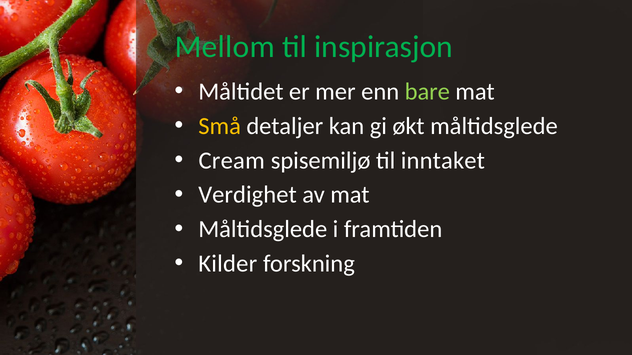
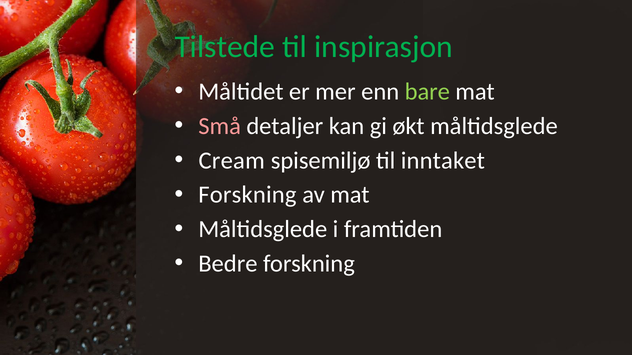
Mellom: Mellom -> Tilstede (225, 47)
Små colour: yellow -> pink (220, 126)
Verdighet: Verdighet -> Forskning (247, 195)
Kilder: Kilder -> Bedre (228, 264)
